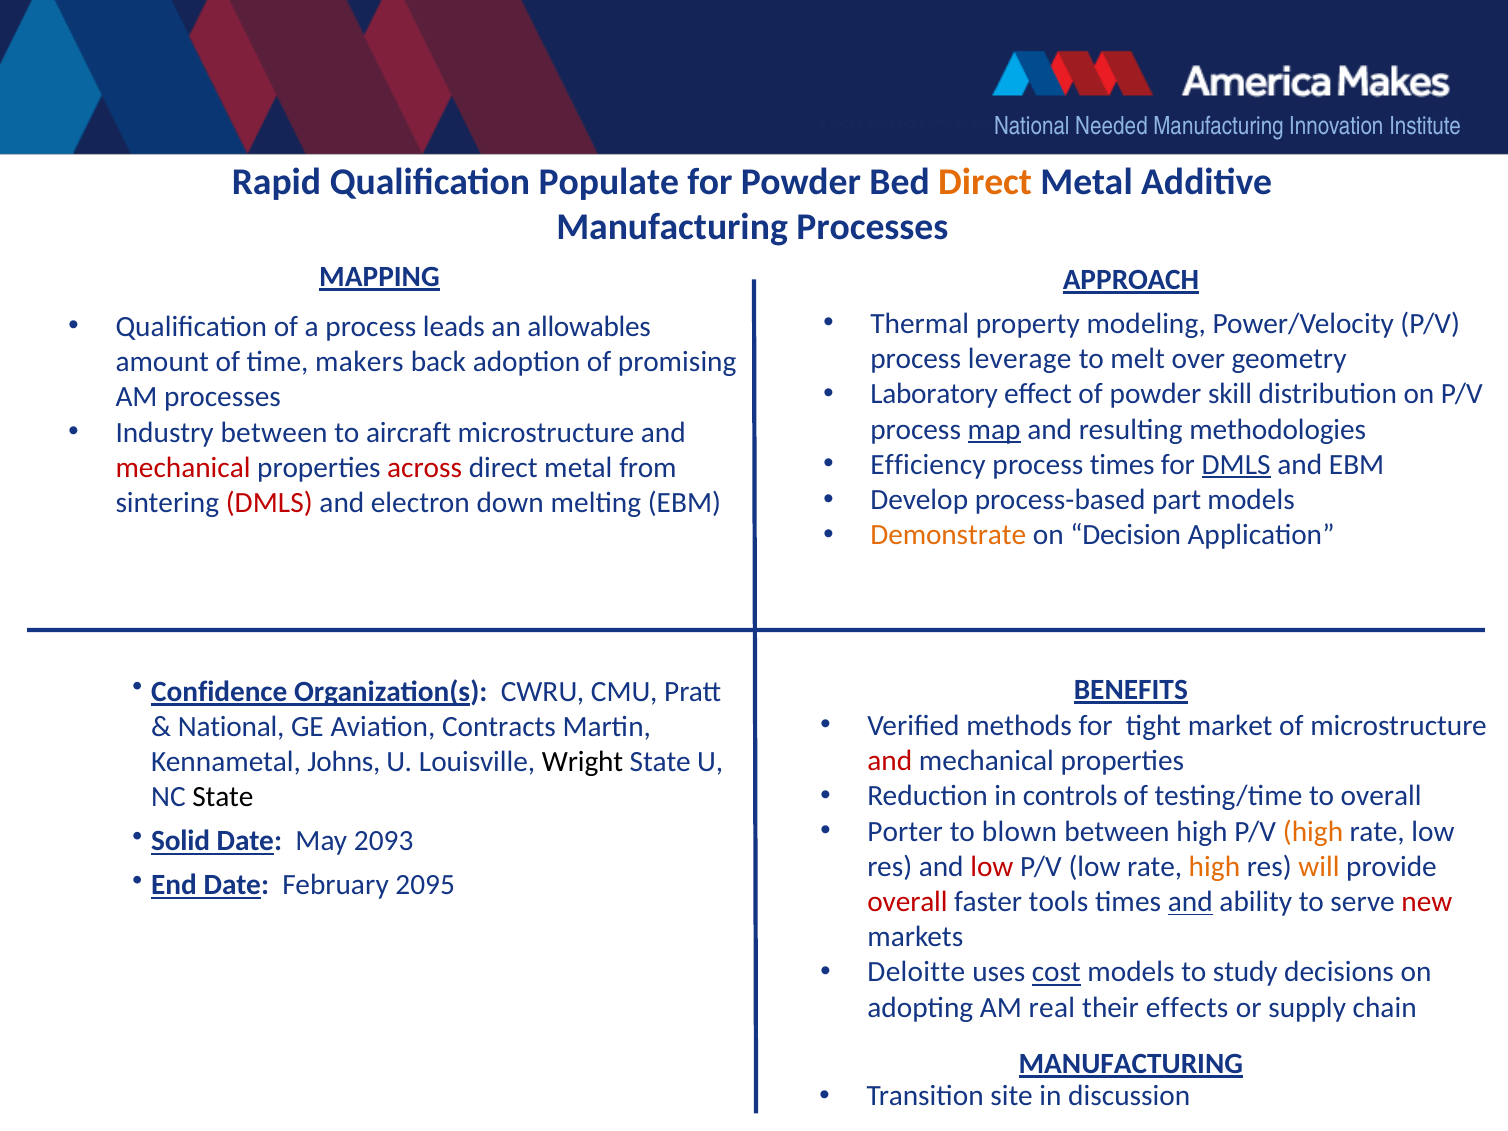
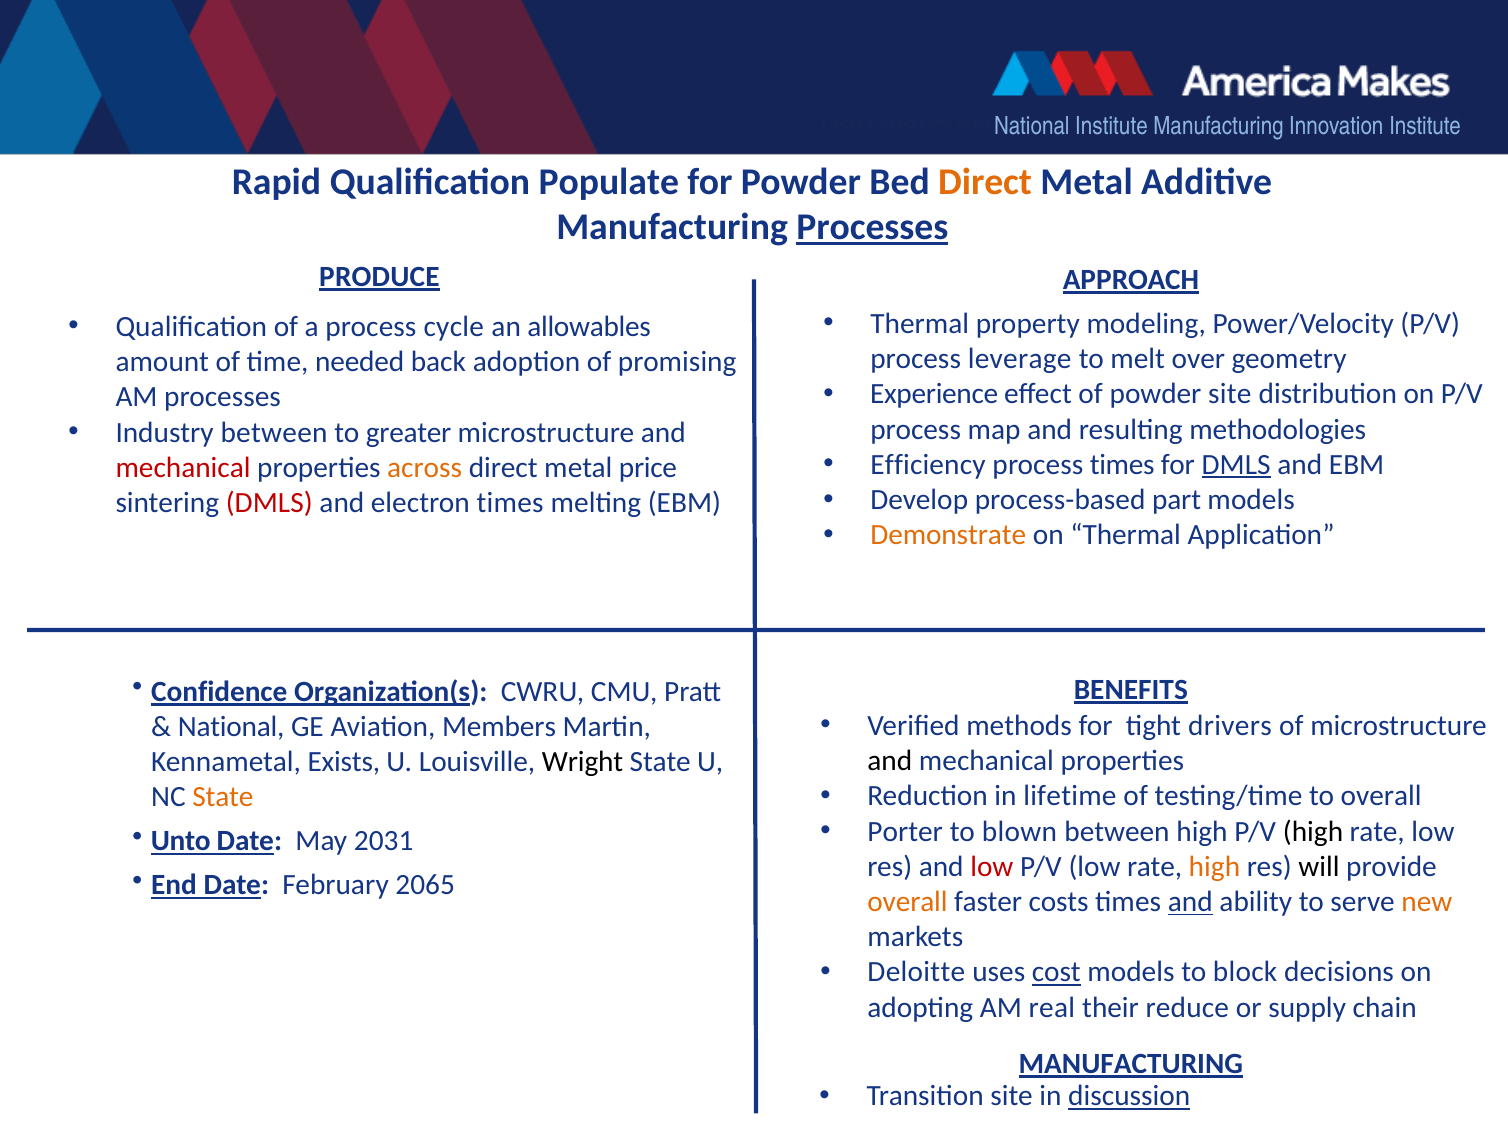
Needed: Needed -> Institute (1111, 127)
Processes underline: none -> present (872, 227)
MAPPING: MAPPING -> PRODUCE (379, 277)
leads: leads -> cycle (454, 327)
makers: makers -> needed (360, 362)
Laboratory: Laboratory -> Experience (934, 394)
powder skill: skill -> site (1230, 394)
aircraft: aircraft -> greater (409, 432)
map underline: present -> none (994, 429)
across colour: red -> orange (425, 468)
from: from -> price (648, 468)
electron down: down -> times (510, 503)
on Decision: Decision -> Thermal (1126, 535)
market: market -> drivers (1230, 726)
Contracts: Contracts -> Members (499, 727)
and colour: red -> black (890, 761)
Johns: Johns -> Exists (344, 762)
controls: controls -> lifetime (1070, 796)
State colour: black -> orange (223, 797)
high colour: orange -> black (1313, 831)
Solid: Solid -> Unto (181, 841)
2093: 2093 -> 2031 (384, 841)
will colour: orange -> black (1319, 867)
2095: 2095 -> 2065 (425, 885)
overall colour: red -> orange (907, 902)
tools: tools -> costs (1059, 902)
new colour: red -> orange (1427, 902)
study: study -> block (1245, 972)
effects: effects -> reduce (1187, 1007)
discussion underline: none -> present (1129, 1096)
